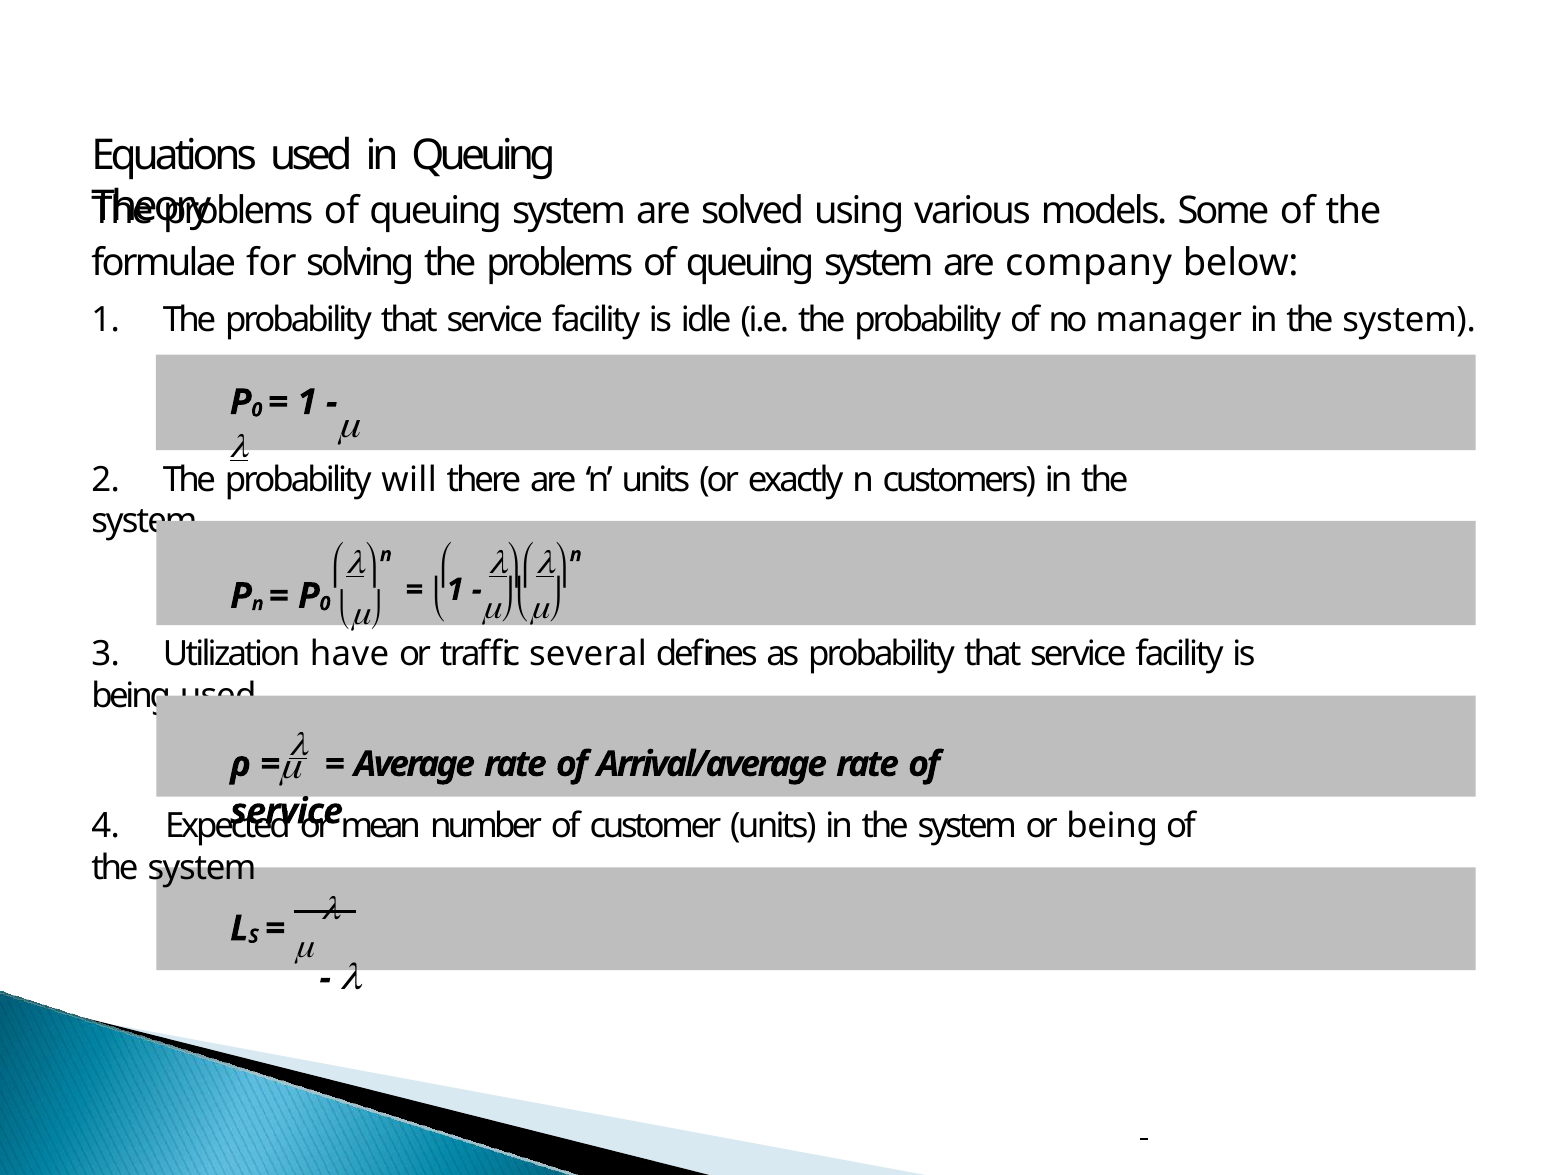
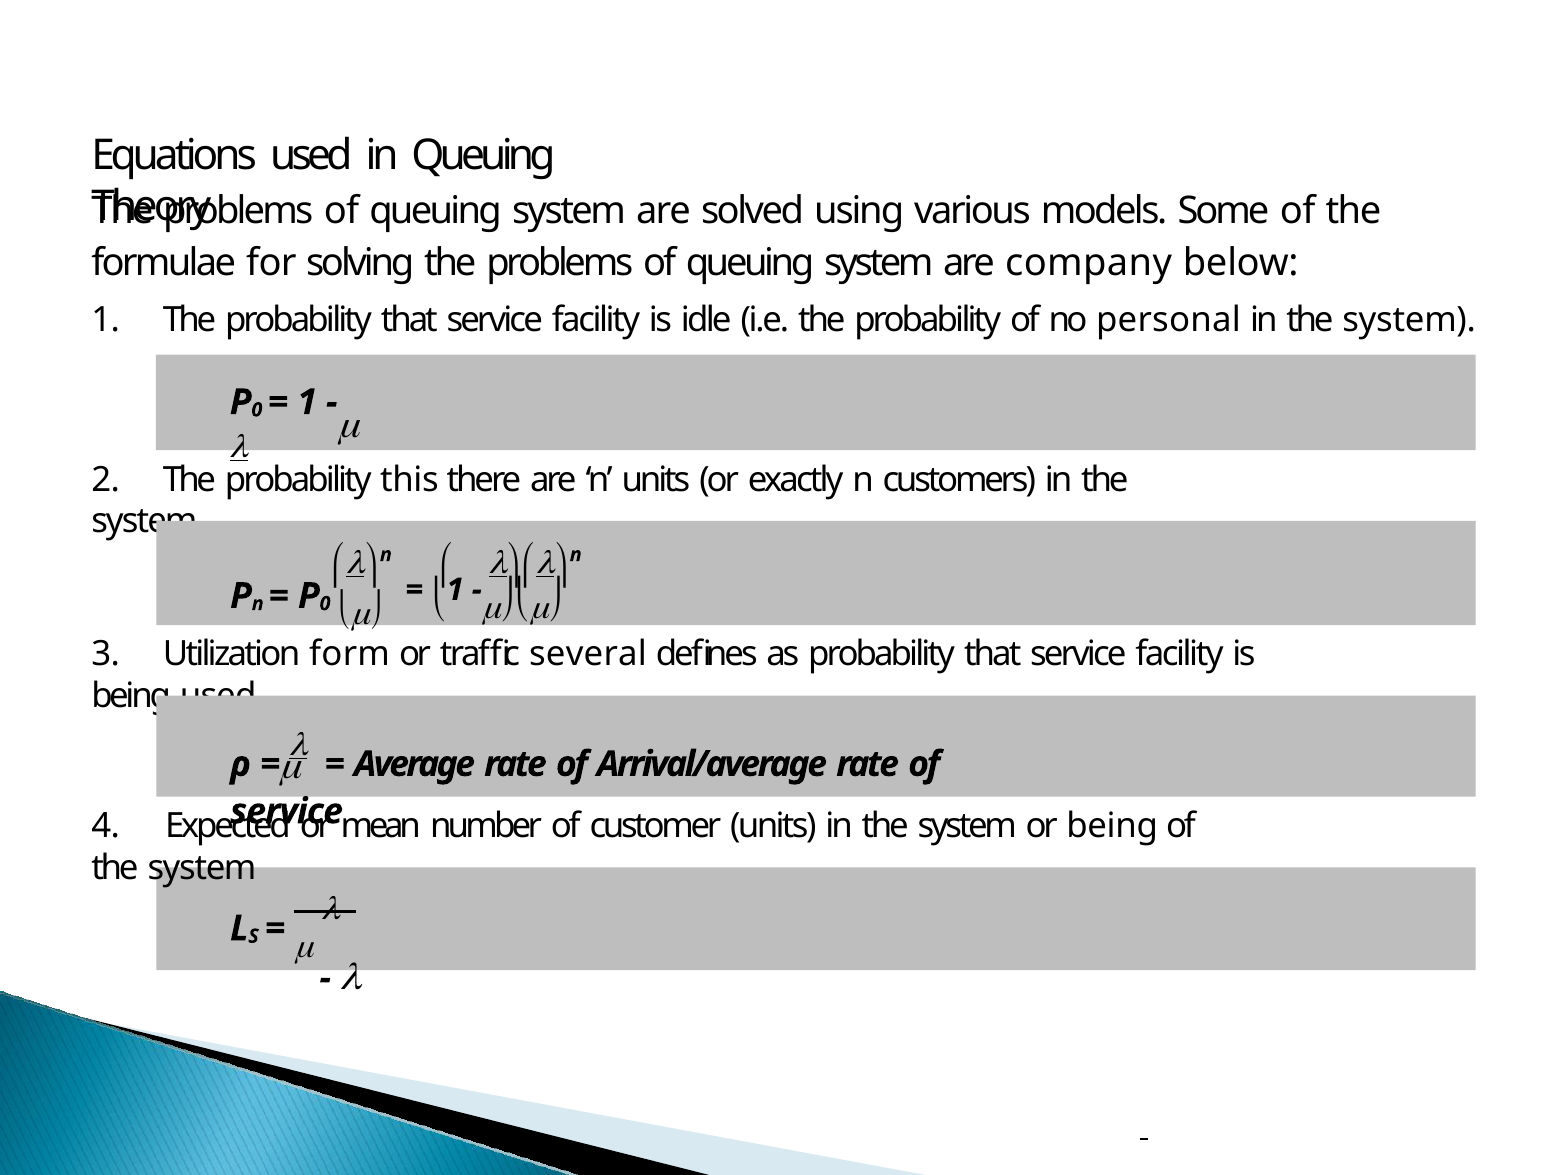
manager: manager -> personal (1168, 320)
will: will -> this (409, 480)
have: have -> form (350, 655)
